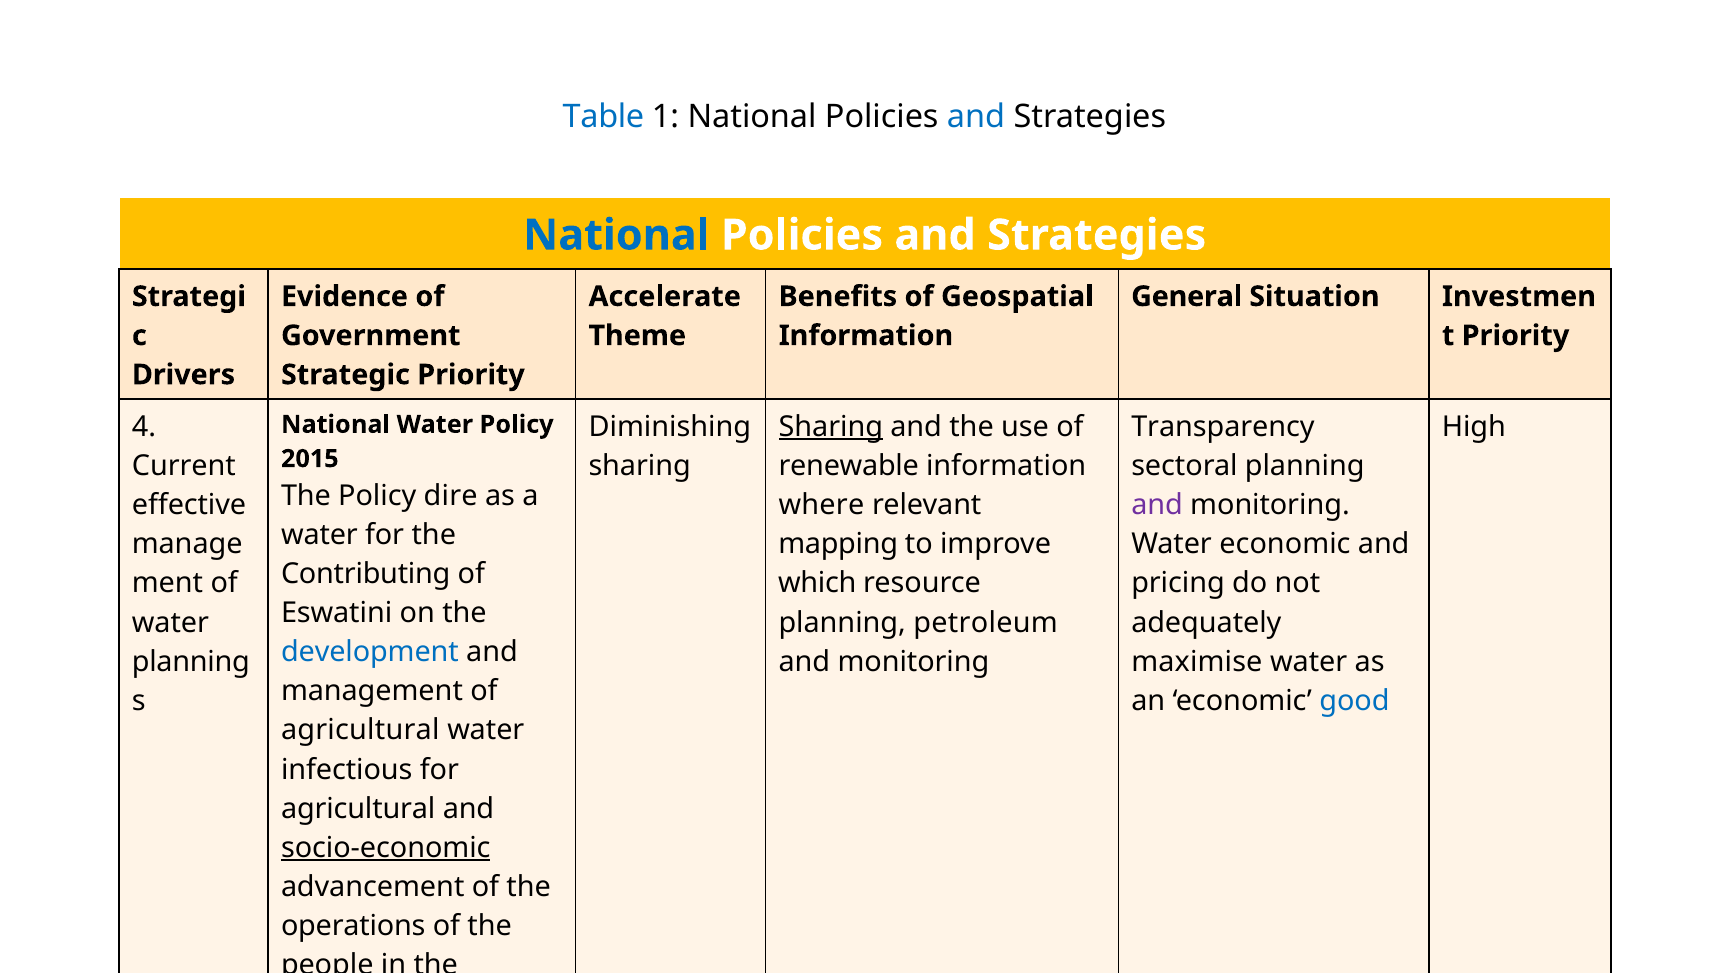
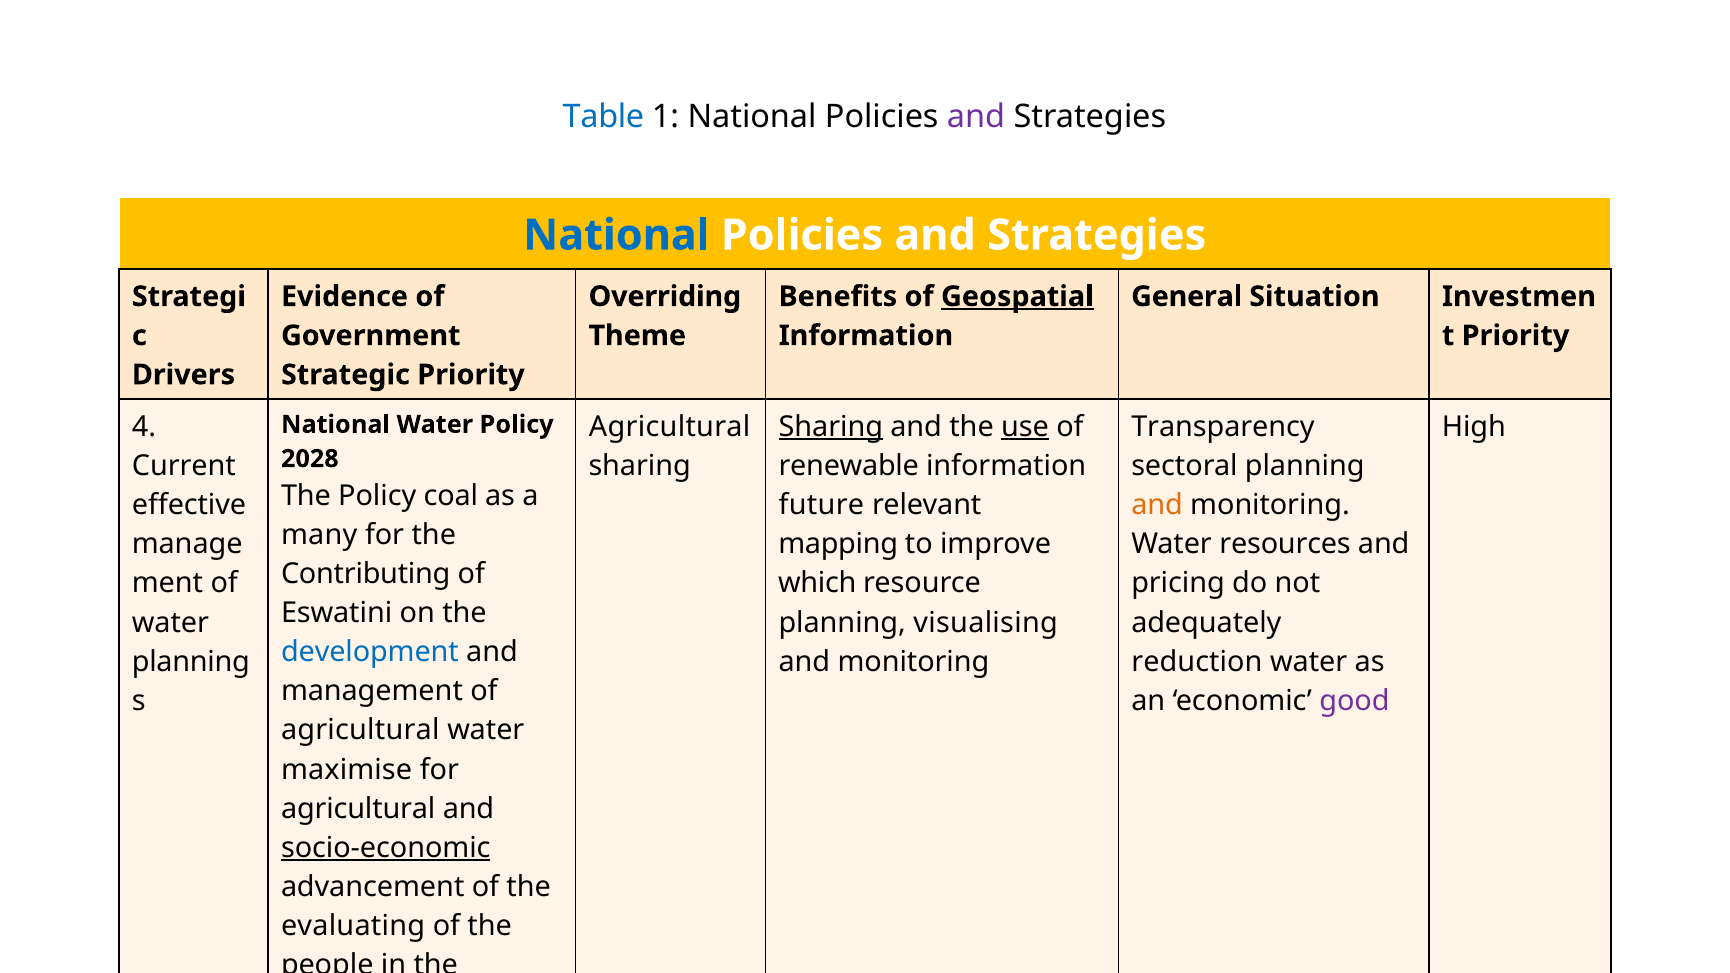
and colour: blue -> purple (976, 117)
Accelerate: Accelerate -> Overriding (665, 297)
Geospatial underline: none -> present (1017, 297)
Diminishing: Diminishing -> Agricultural (670, 427)
use underline: none -> present (1025, 427)
2015: 2015 -> 2028 (310, 459)
dire: dire -> coal (451, 496)
where: where -> future (821, 505)
and colour: purple -> orange (1157, 505)
water: water -> many (319, 535)
Water economic: economic -> resources (1285, 544)
petroleum: petroleum -> visualising (986, 623)
maximise: maximise -> reduction (1197, 662)
good colour: blue -> purple (1354, 701)
infectious: infectious -> maximise (347, 770)
operations: operations -> evaluating (353, 926)
